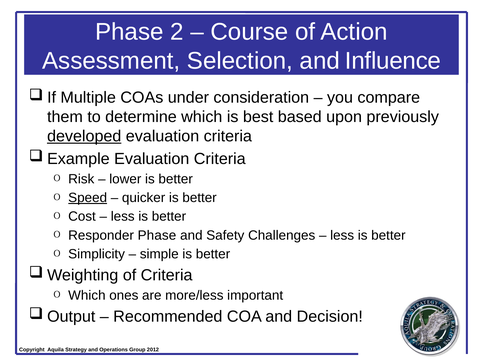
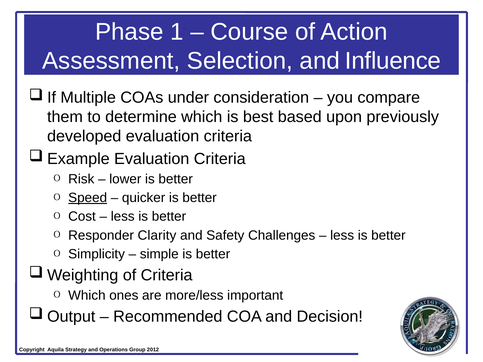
2: 2 -> 1 (177, 32)
developed underline: present -> none (84, 136)
Responder Phase: Phase -> Clarity (157, 235)
